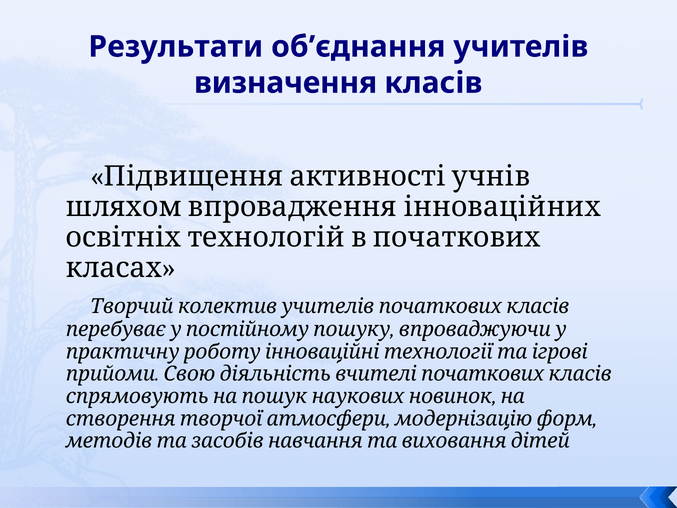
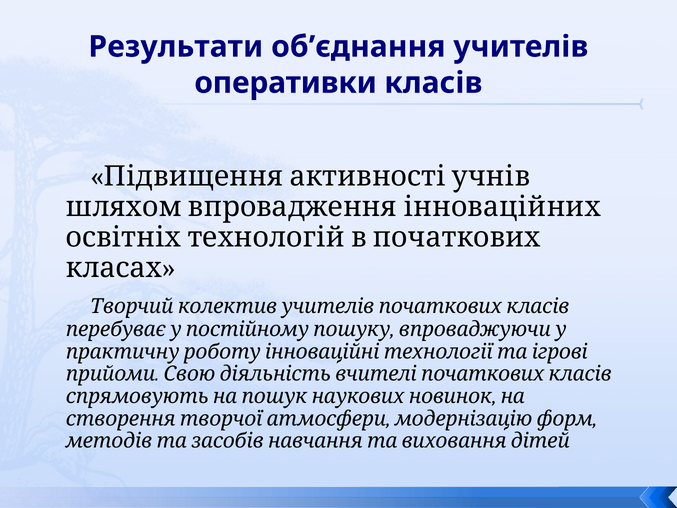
визначення: визначення -> оперативки (286, 83)
